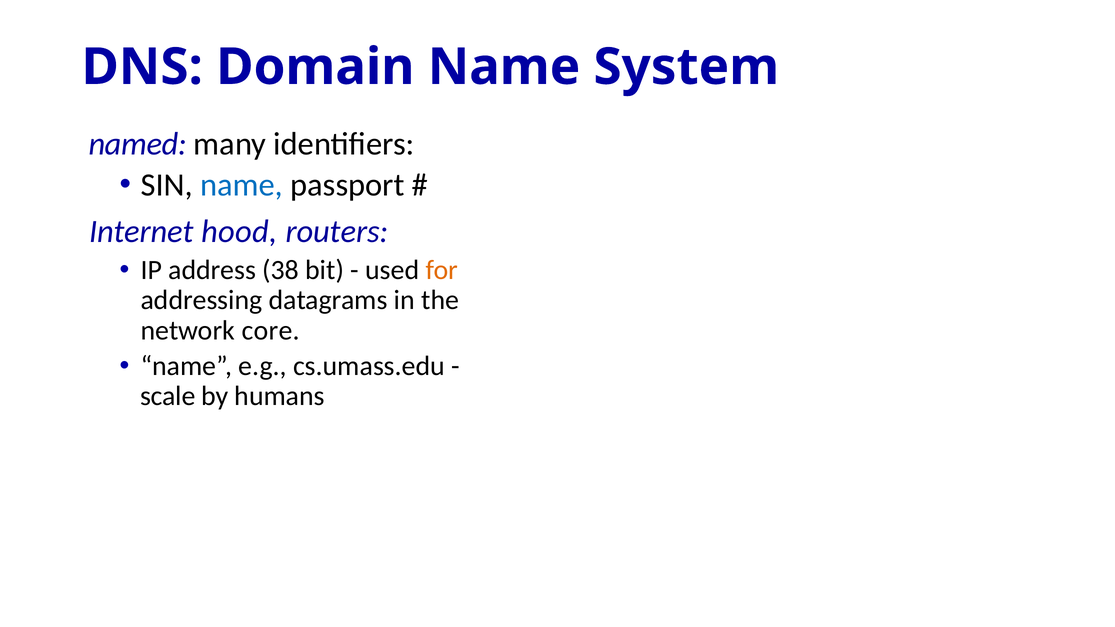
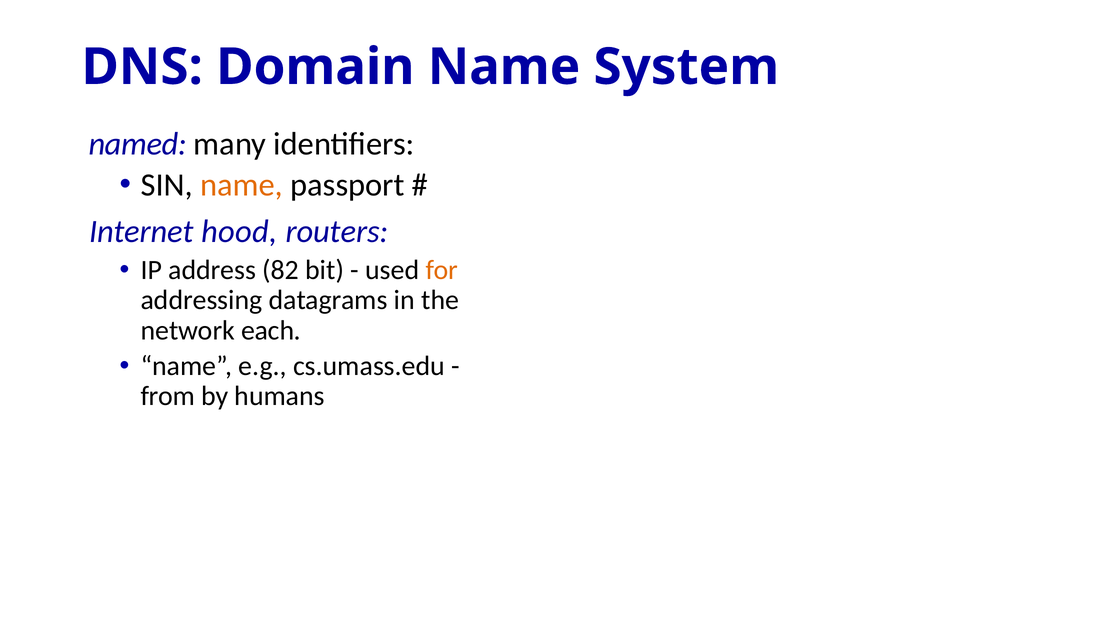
name colour: blue -> orange (242, 185)
38: 38 -> 82 (281, 270)
core: core -> each (271, 330)
scale: scale -> from (168, 396)
